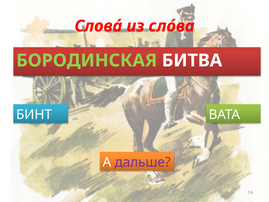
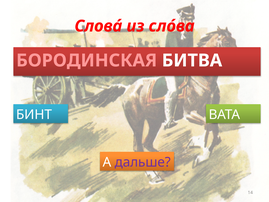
БОРОДИНСКАЯ colour: light green -> pink (87, 60)
